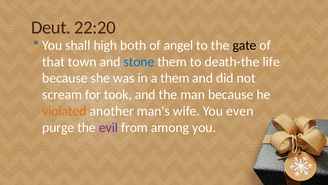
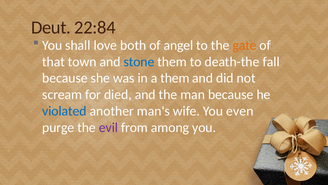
22:20: 22:20 -> 22:84 (95, 27)
high: high -> love (105, 45)
gate colour: black -> orange (245, 45)
life: life -> fall (271, 62)
took: took -> died (118, 94)
violated colour: orange -> blue (64, 111)
